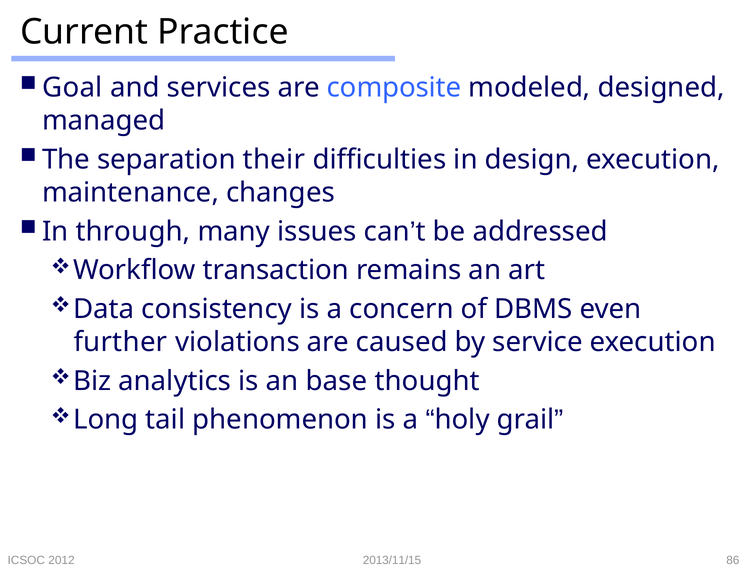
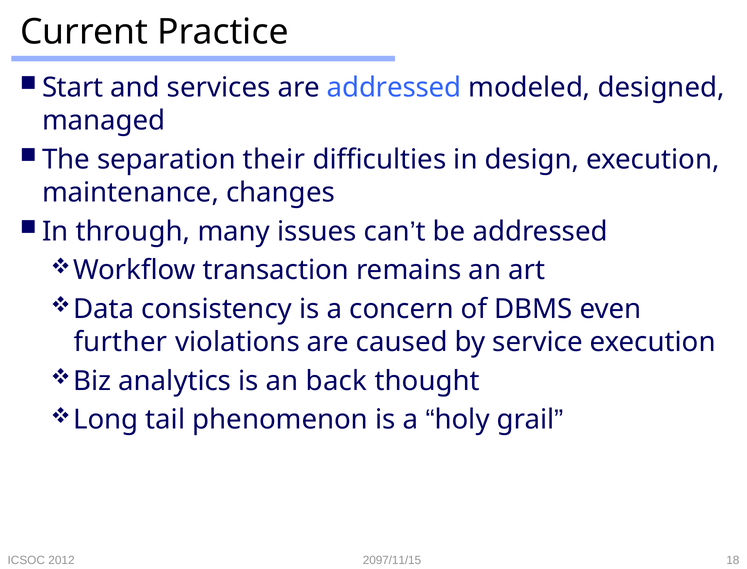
Goal: Goal -> Start (73, 88)
are composite: composite -> addressed (394, 88)
base: base -> back (336, 381)
2013/11/15: 2013/11/15 -> 2097/11/15 (392, 560)
86: 86 -> 18 (733, 560)
